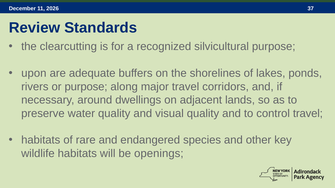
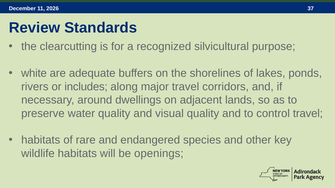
upon: upon -> white (34, 73)
or purpose: purpose -> includes (86, 87)
